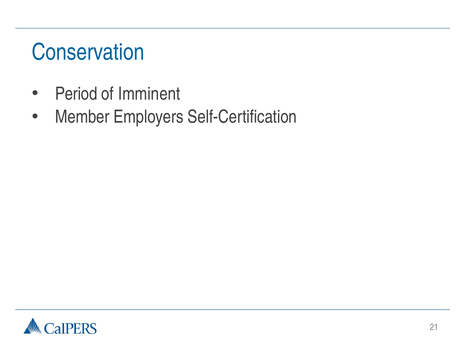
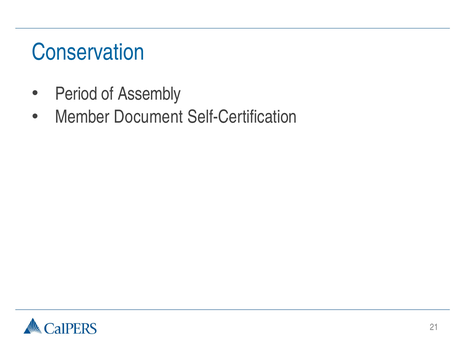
Imminent: Imminent -> Assembly (149, 94)
Employers: Employers -> Document (148, 117)
